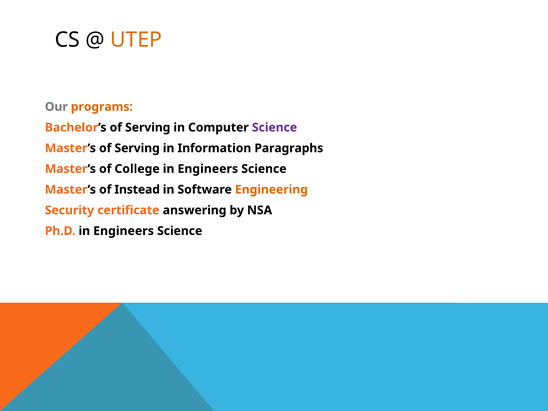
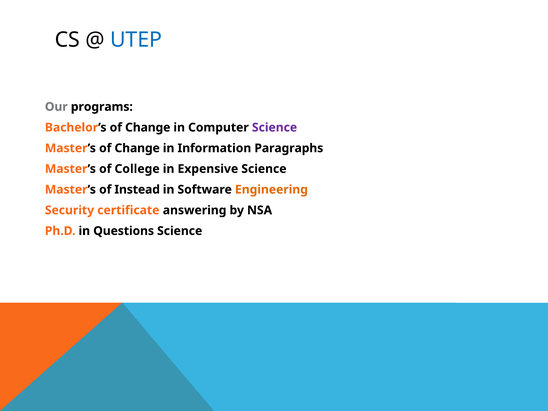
UTEP colour: orange -> blue (136, 40)
programs colour: orange -> black (102, 107)
Bachelor’s of Serving: Serving -> Change (148, 127)
Master’s of Serving: Serving -> Change (137, 148)
Engineers: Engineers -> Expensive (208, 169)
Ph.D in Engineers: Engineers -> Questions (124, 231)
